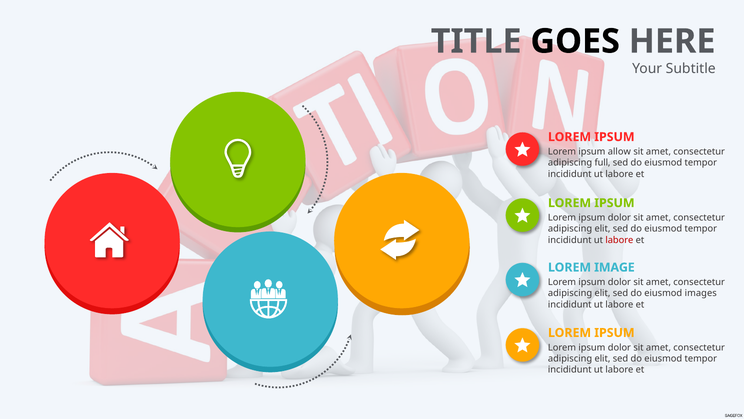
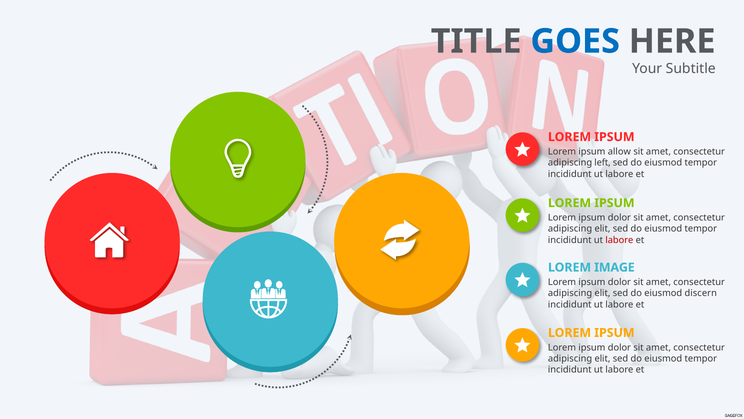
GOES colour: black -> blue (575, 41)
full: full -> left (602, 163)
images: images -> discern (701, 293)
